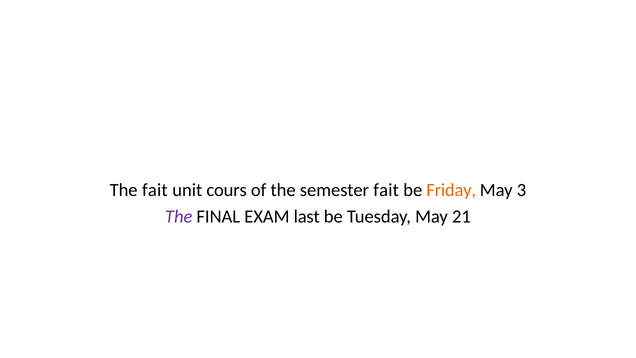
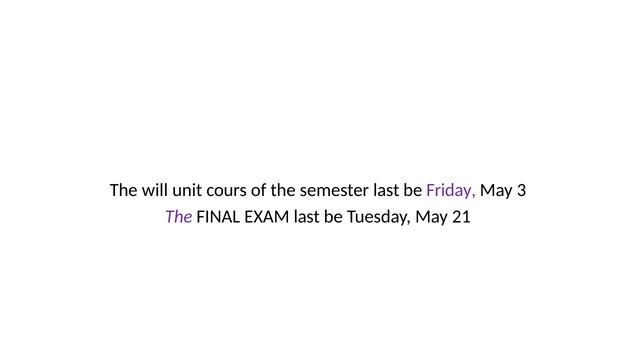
The fait: fait -> will (155, 190)
semester fait: fait -> last (386, 190)
Friday colour: orange -> purple (451, 190)
